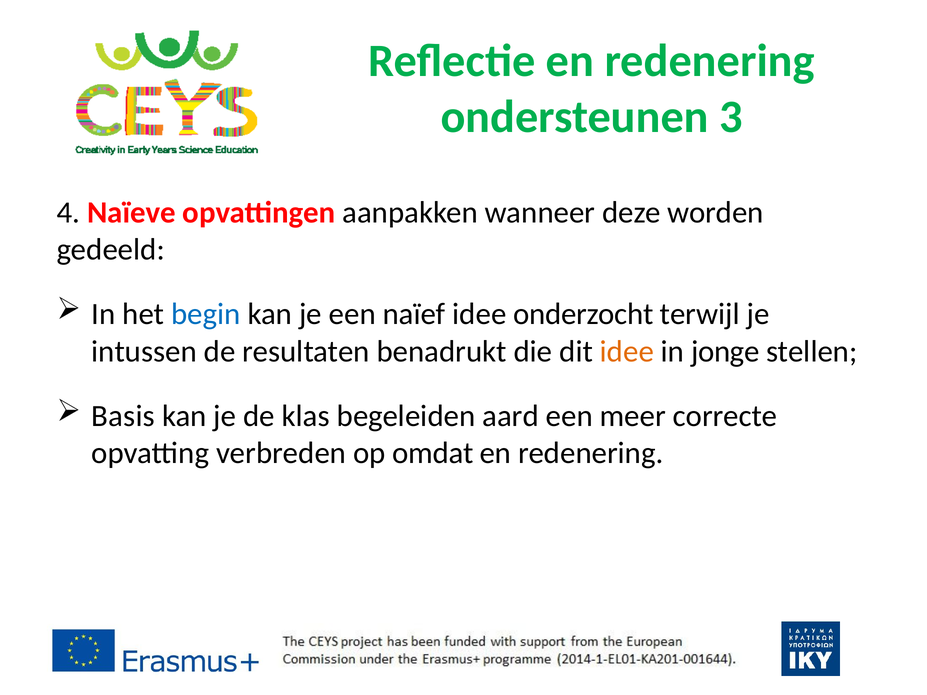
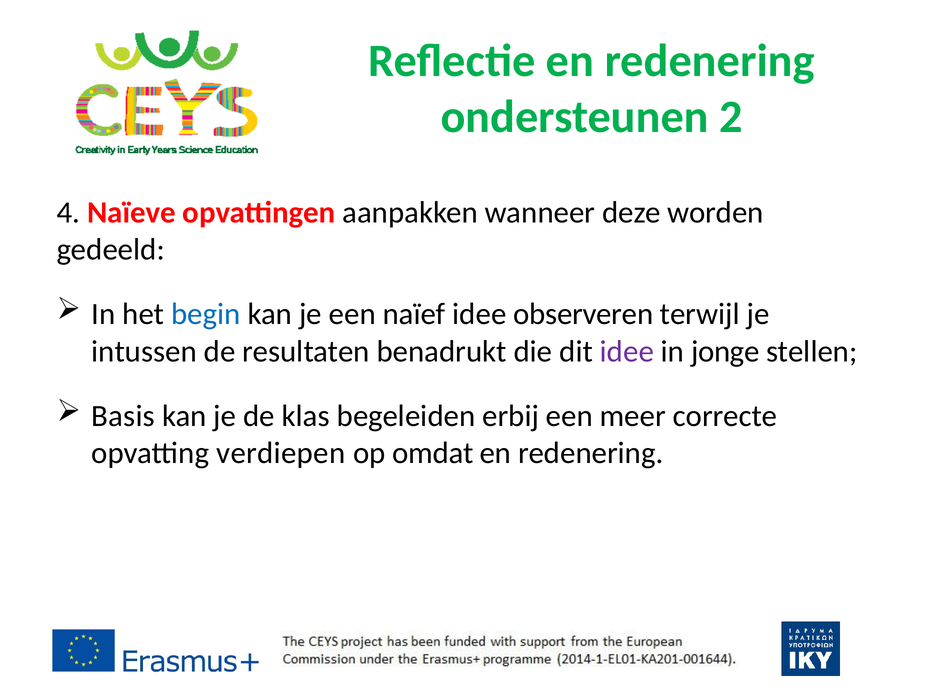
3: 3 -> 2 (731, 117)
onderzocht: onderzocht -> observeren (583, 314)
idee colour: orange -> purple (627, 351)
aard: aard -> erbij (511, 416)
verbreden: verbreden -> verdiepen (281, 453)
